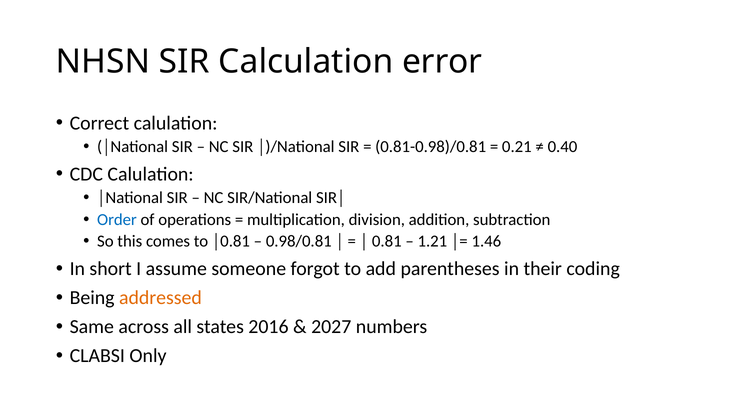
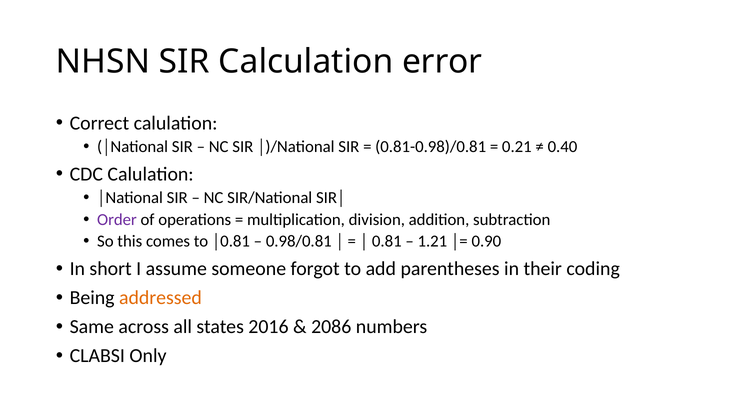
Order colour: blue -> purple (117, 220)
1.46: 1.46 -> 0.90 (486, 242)
2027: 2027 -> 2086 (331, 327)
